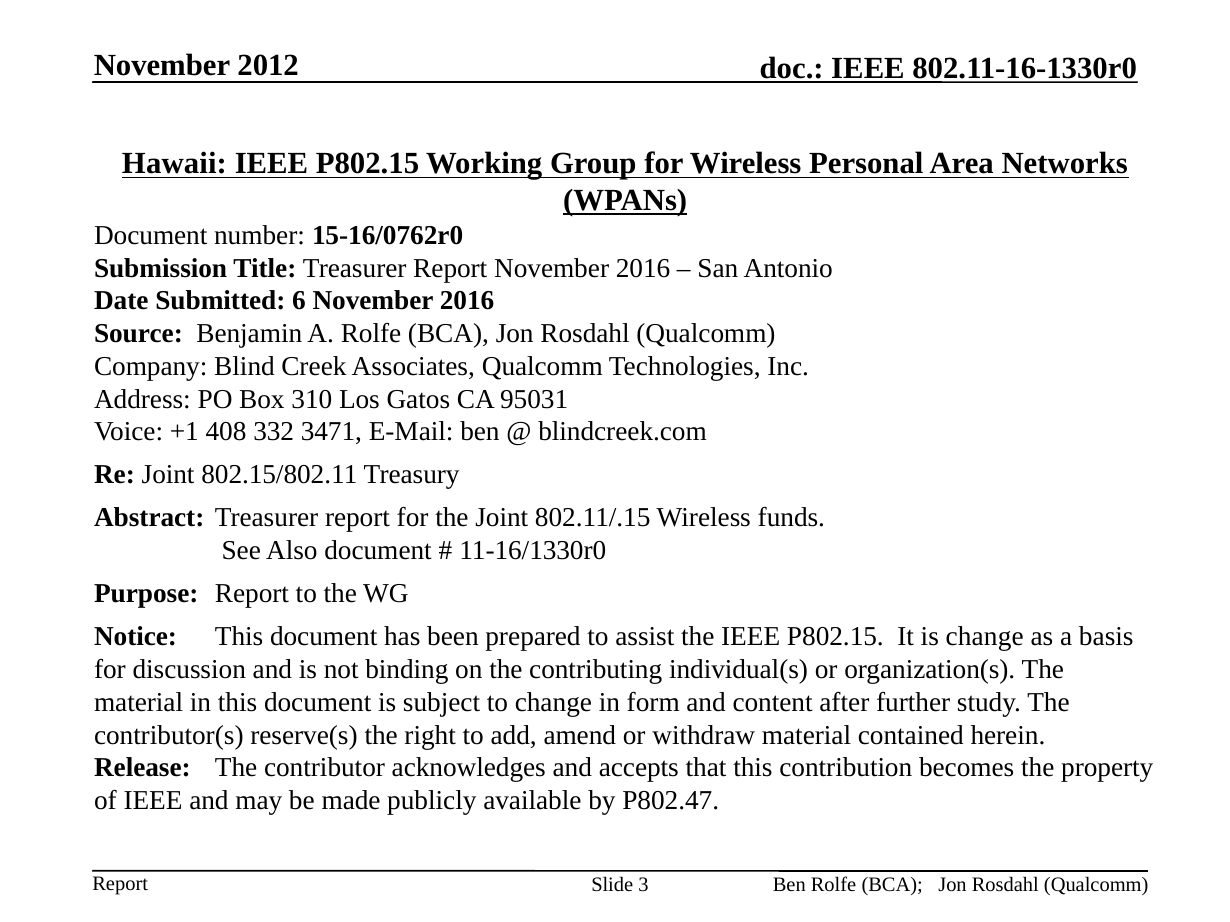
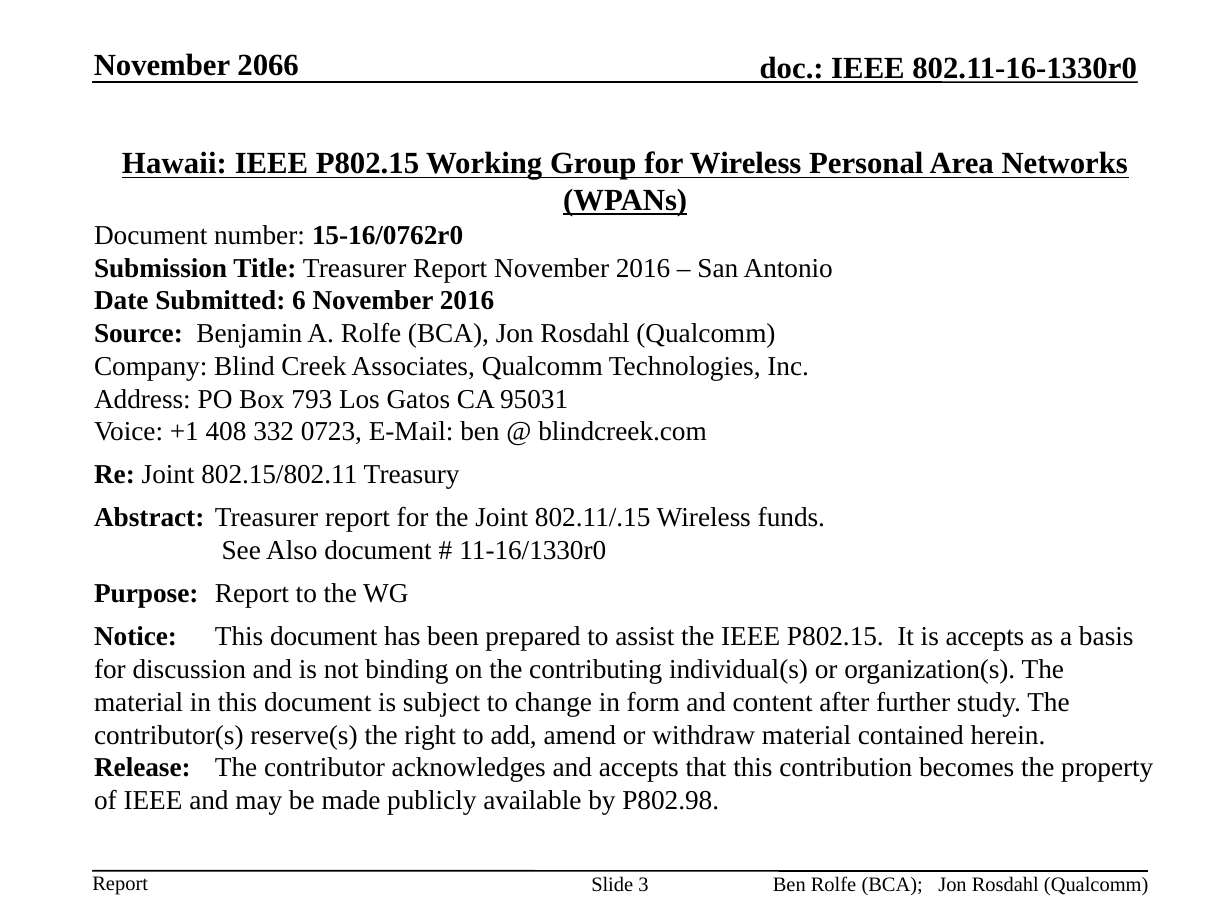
2012: 2012 -> 2066 (268, 65)
310: 310 -> 793 (312, 399)
3471: 3471 -> 0723 (331, 432)
is change: change -> accepts (985, 637)
P802.47: P802.47 -> P802.98 (671, 801)
